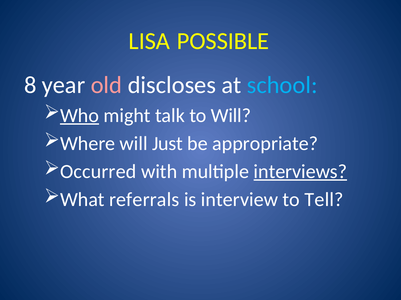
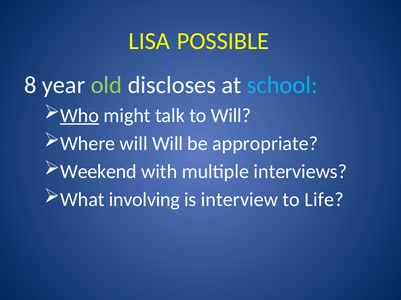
old colour: pink -> light green (106, 85)
will Just: Just -> Will (168, 144)
Occurred: Occurred -> Weekend (98, 172)
interviews underline: present -> none (300, 172)
referrals: referrals -> involving (144, 200)
Tell: Tell -> Life (324, 200)
